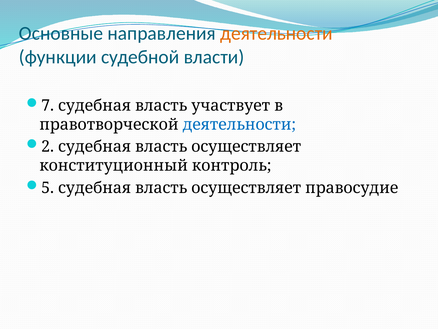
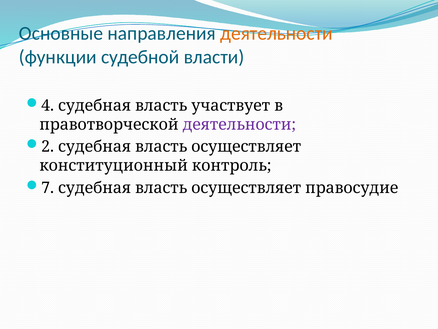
7: 7 -> 4 (48, 105)
деятельности colour: blue -> purple (239, 124)
5: 5 -> 7 (48, 188)
